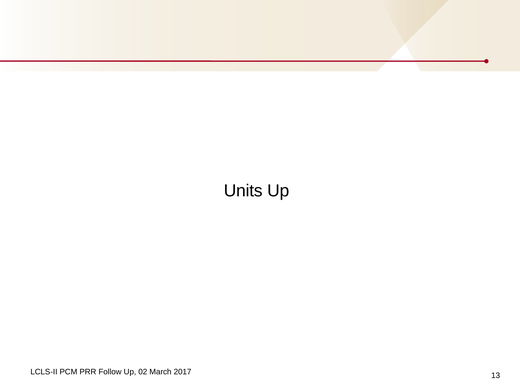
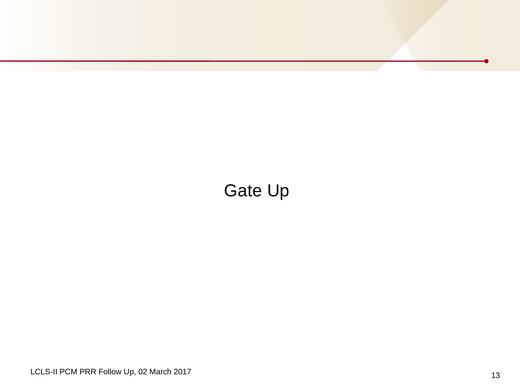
Units: Units -> Gate (243, 191)
